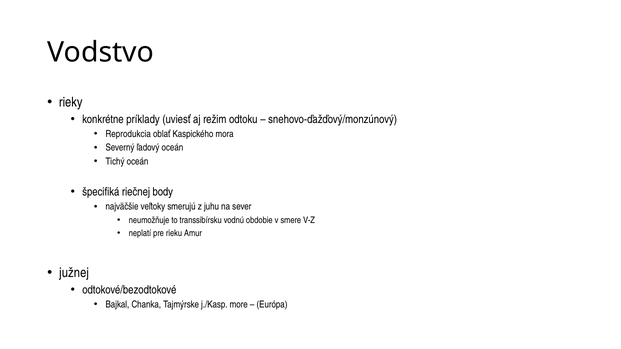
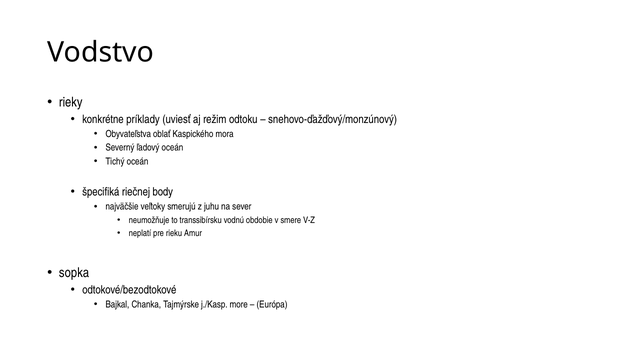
Reprodukcia: Reprodukcia -> Obyvateľstva (128, 134)
južnej: južnej -> sopka (74, 273)
